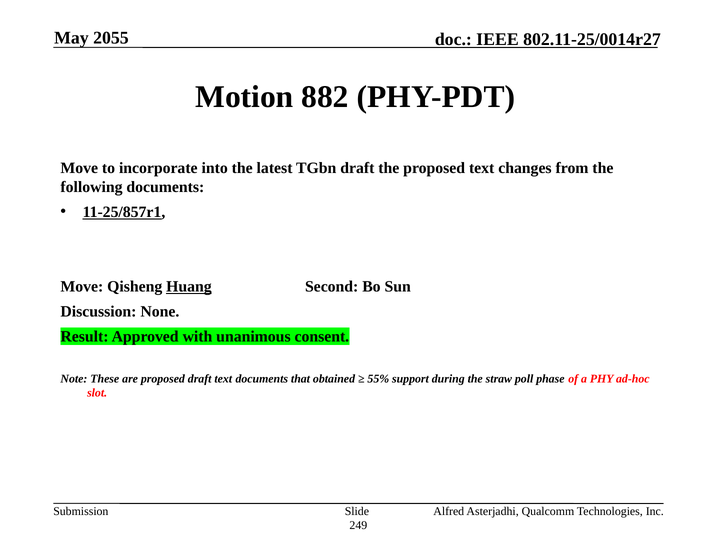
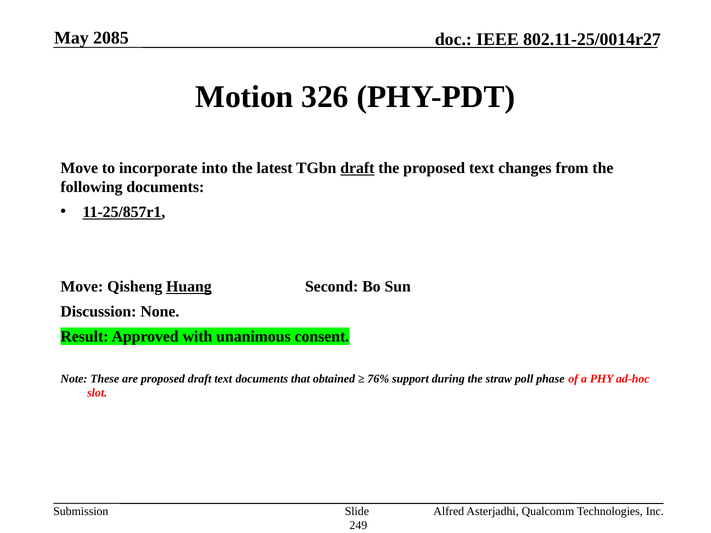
2055: 2055 -> 2085 (111, 38)
882: 882 -> 326 (325, 97)
draft underline: none -> present (357, 168)
55%: 55% -> 76% (378, 379)
